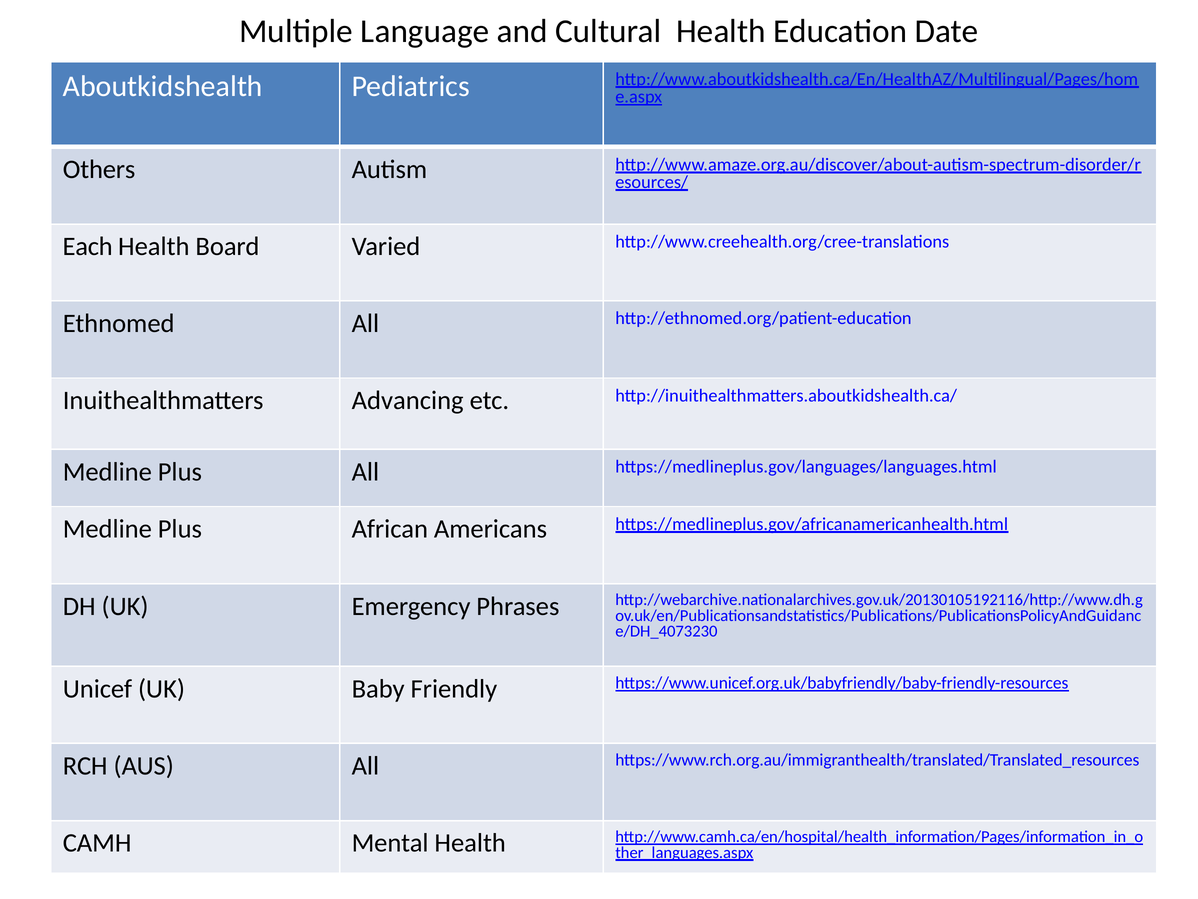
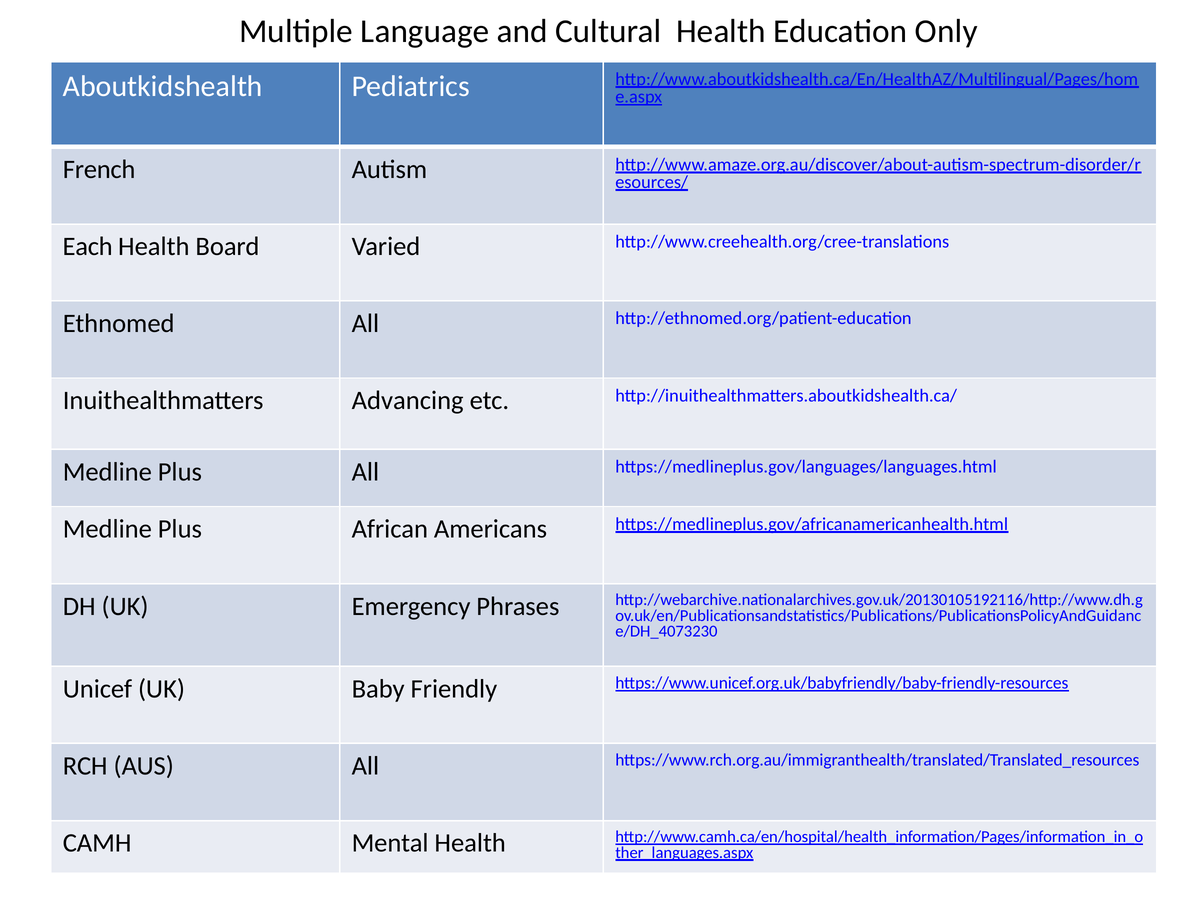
Date: Date -> Only (946, 31)
Others: Others -> French (99, 169)
